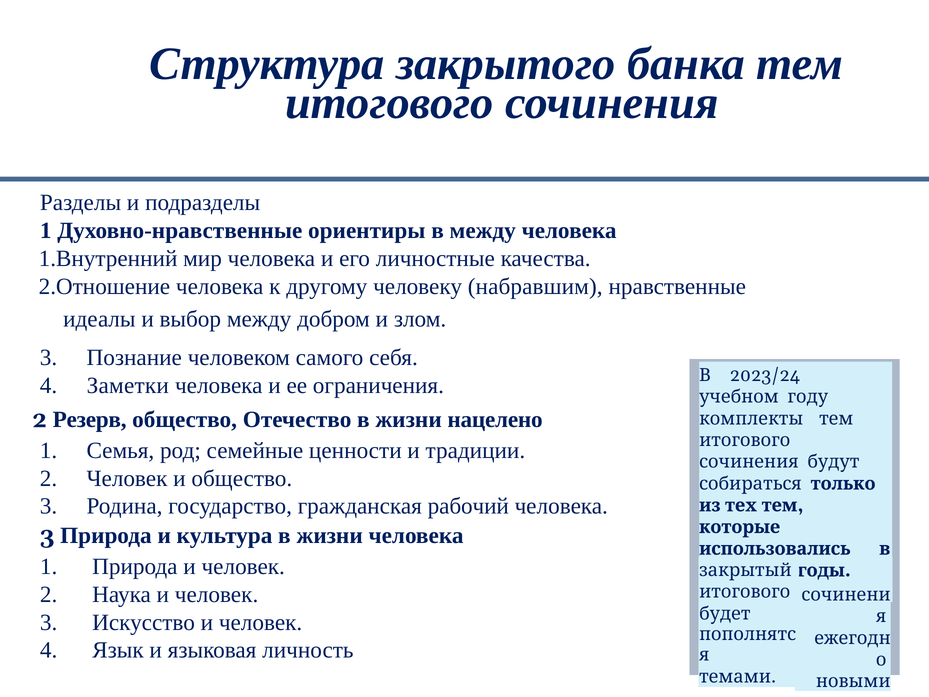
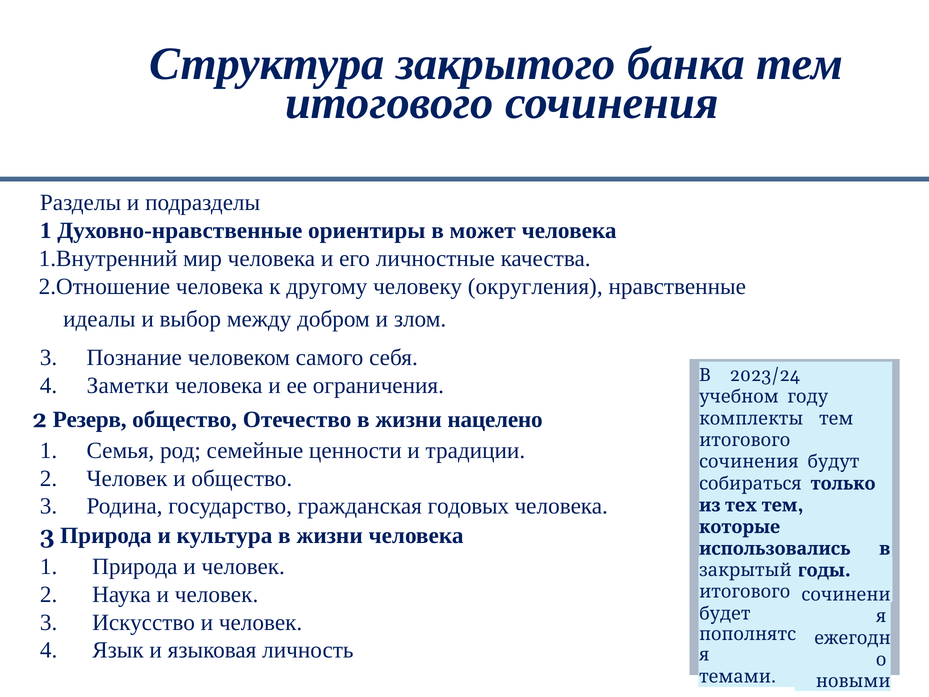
в между: между -> может (483, 231)
набравшим: набравшим -> округления (535, 286)
рабочий: рабочий -> годовых (468, 506)
